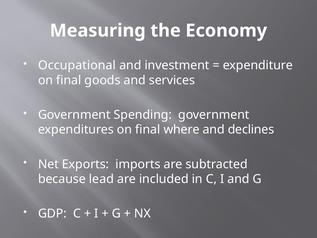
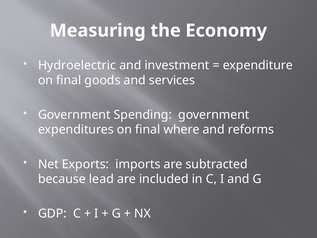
Occupational: Occupational -> Hydroelectric (77, 65)
declines: declines -> reforms (251, 129)
